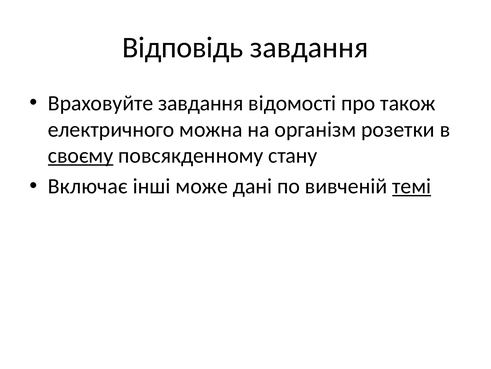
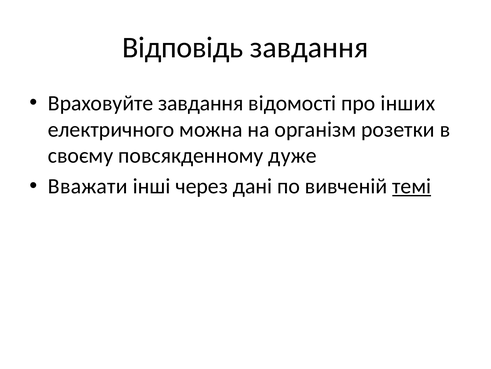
також: також -> інших (408, 103)
своєму underline: present -> none (81, 155)
стану: стану -> дуже (293, 155)
Включає: Включає -> Вважати (88, 186)
може: може -> через (202, 186)
